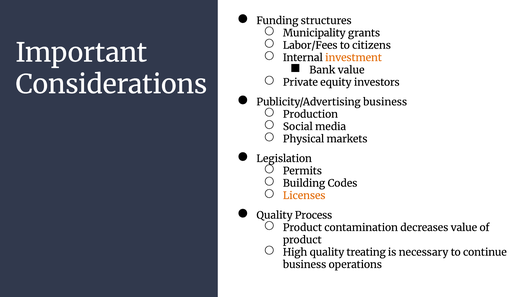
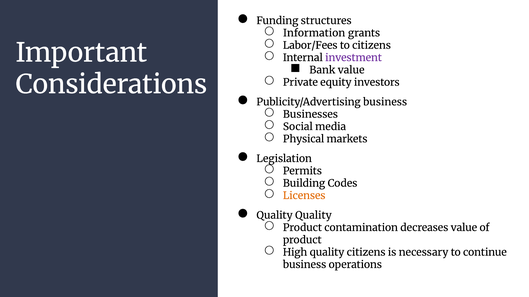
Municipality: Municipality -> Information (314, 33)
investment colour: orange -> purple (354, 58)
Production: Production -> Businesses (310, 115)
Quality Process: Process -> Quality (313, 216)
quality treating: treating -> citizens (366, 253)
